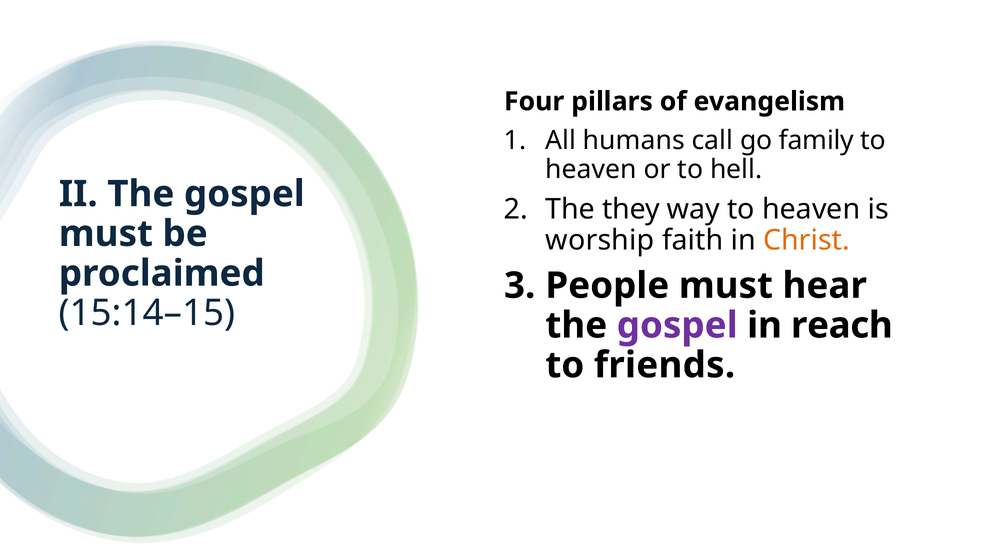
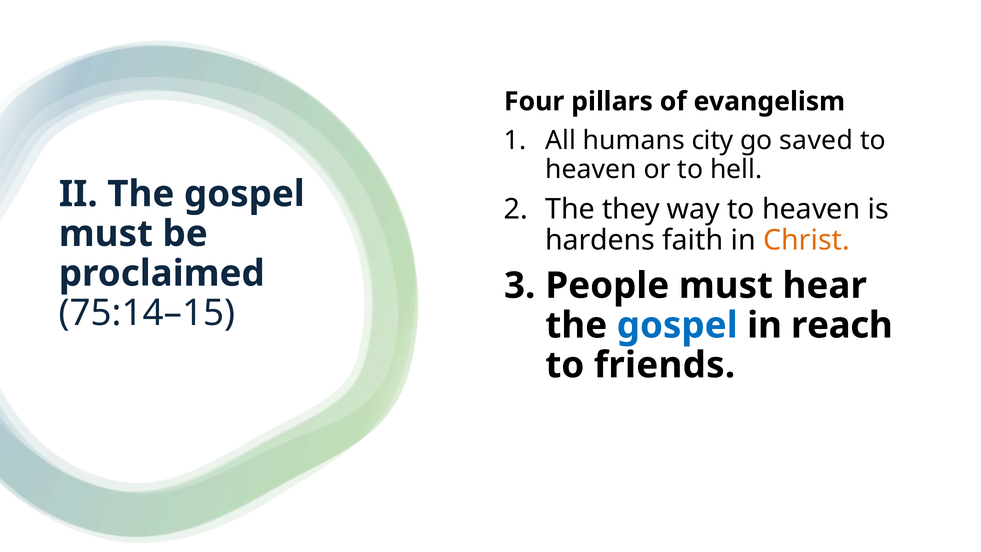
call: call -> city (712, 140)
family: family -> saved (816, 140)
worship: worship -> hardens (600, 240)
15:14–15: 15:14–15 -> 75:14–15 (147, 313)
gospel colour: purple -> blue (677, 325)
